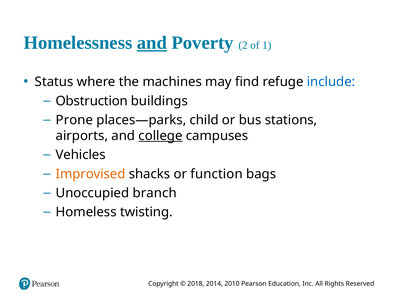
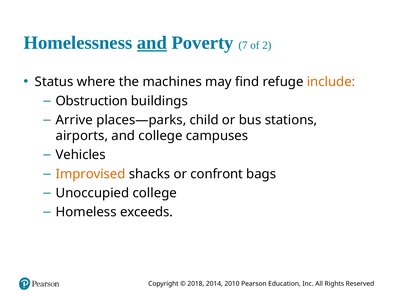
2: 2 -> 7 (243, 45)
1: 1 -> 2 (267, 45)
include colour: blue -> orange (331, 82)
Prone: Prone -> Arrive (74, 120)
college underline: present -> none (160, 136)
function: function -> confront (217, 174)
Unoccupied branch: branch -> college (155, 193)
twisting: twisting -> exceeds (146, 212)
